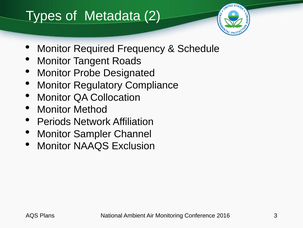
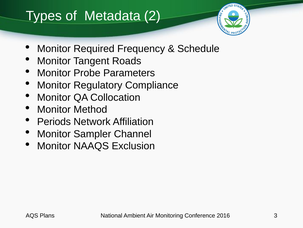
Designated: Designated -> Parameters (129, 73)
